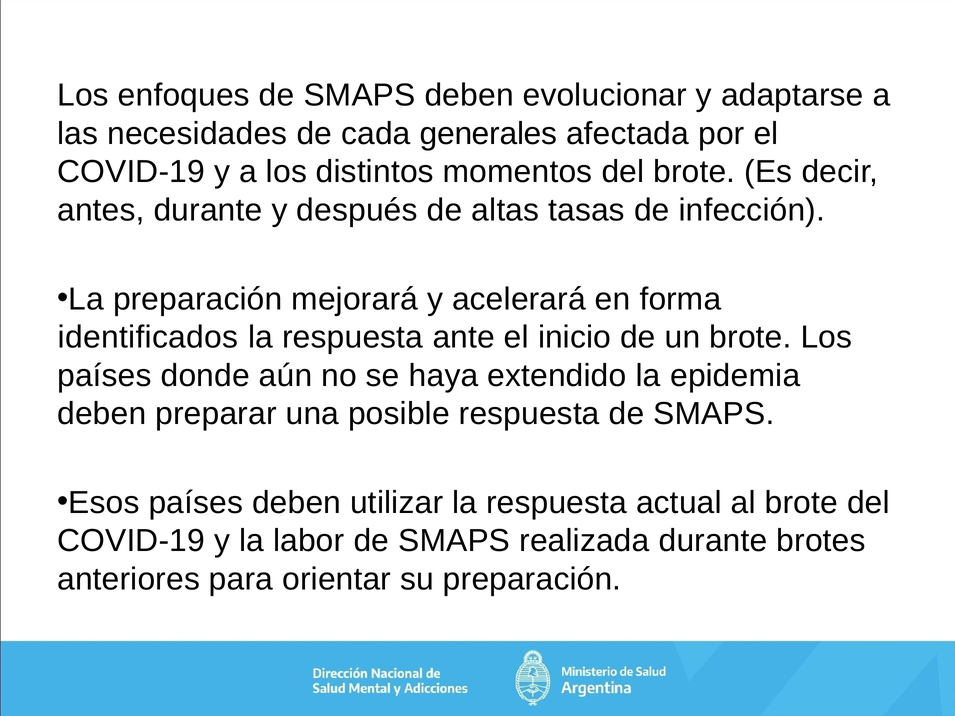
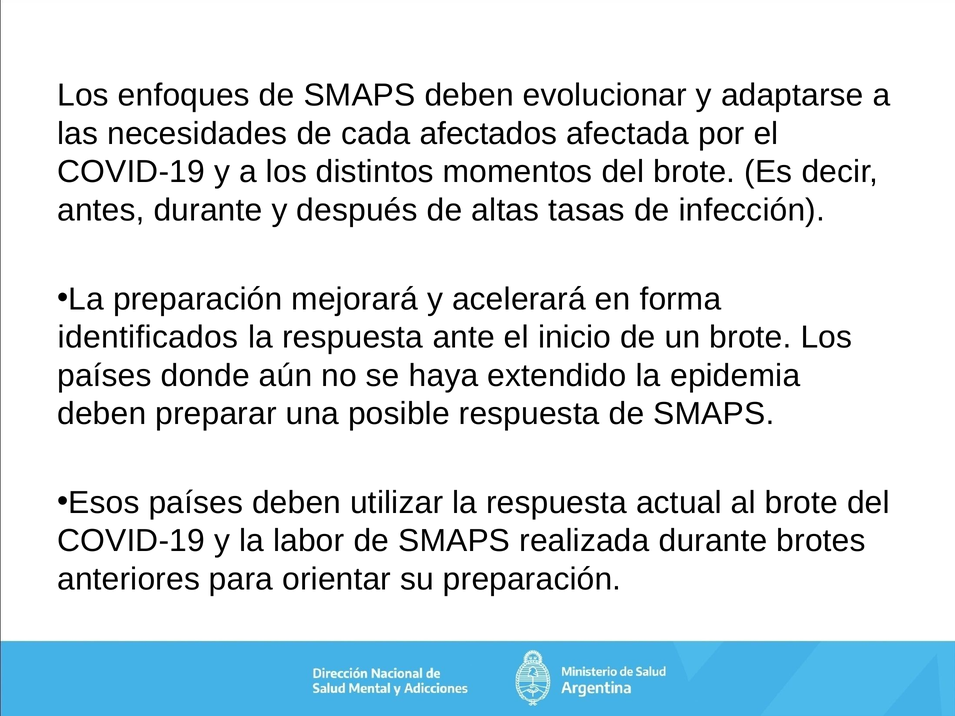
generales: generales -> afectados (488, 134)
